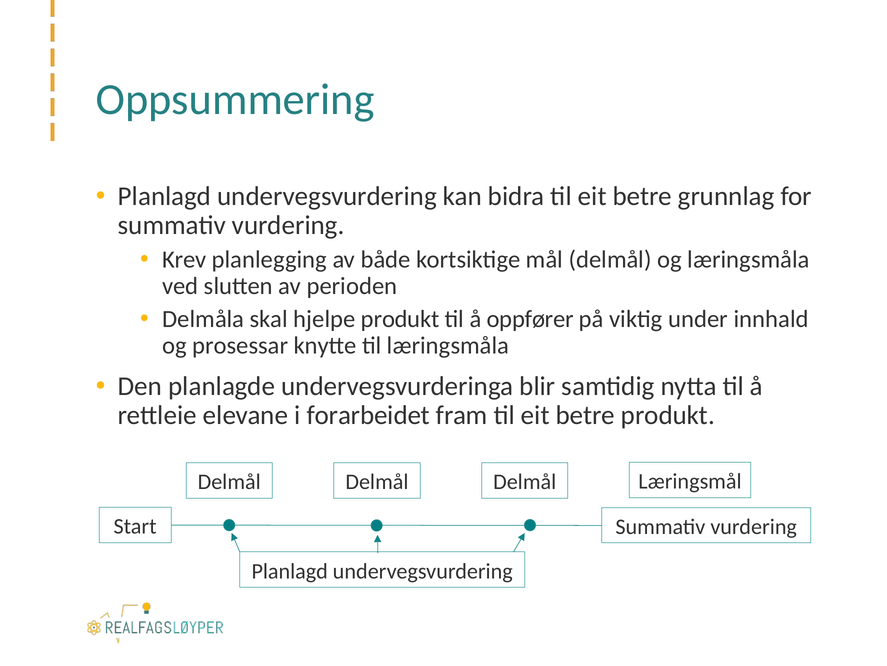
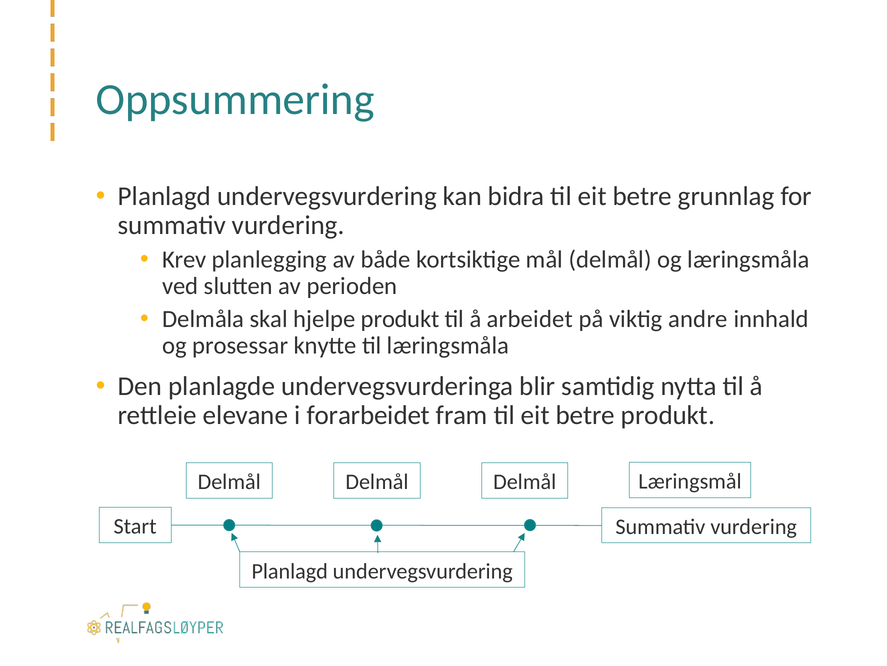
oppfører: oppfører -> arbeidet (530, 319)
under: under -> andre (698, 319)
